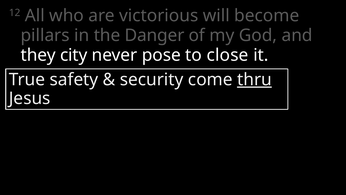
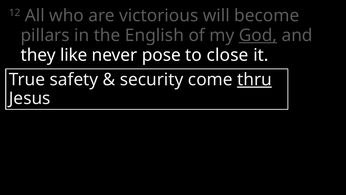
Danger: Danger -> English (154, 35)
God underline: none -> present (258, 35)
city: city -> like (74, 55)
